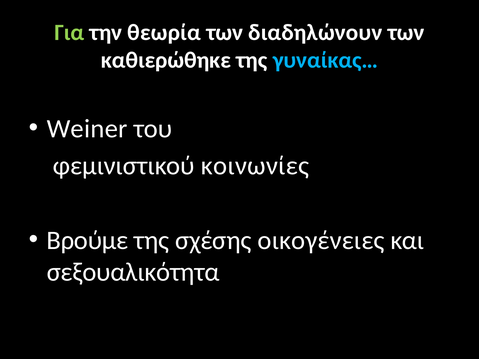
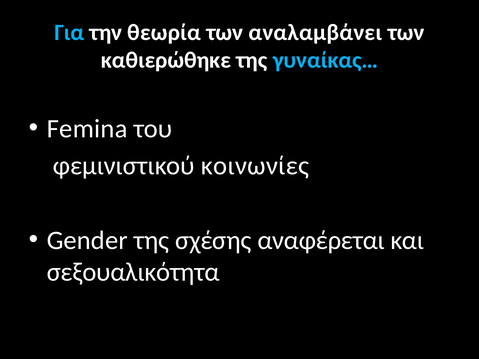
Για colour: light green -> light blue (69, 32)
διαδηλώνουν: διαδηλώνουν -> αναλαμβάνει (315, 32)
Weiner: Weiner -> Femina (87, 129)
Βρούμε: Βρούμε -> Gender (87, 240)
οικογένειες: οικογένειες -> αναφέρεται (321, 240)
